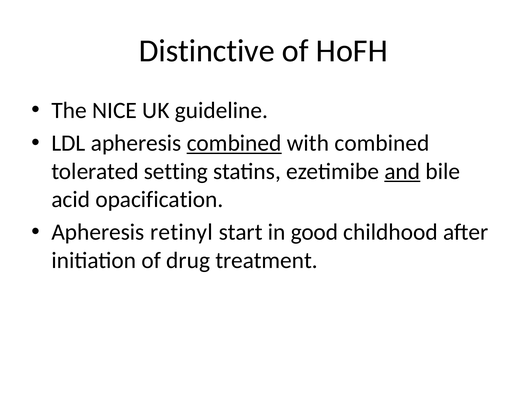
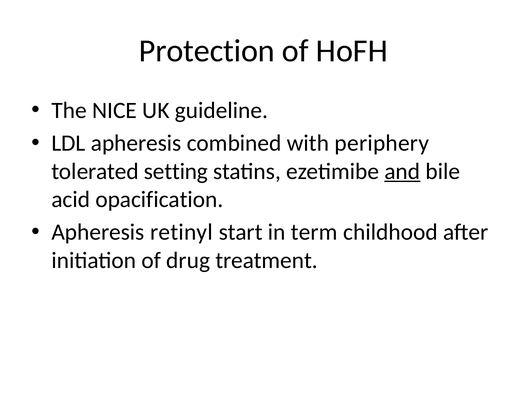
Distinctive: Distinctive -> Protection (207, 51)
combined underline: present -> none (234, 143)
with combined: combined -> periphery (382, 143)
good: good -> term (314, 232)
